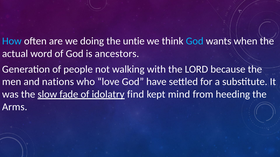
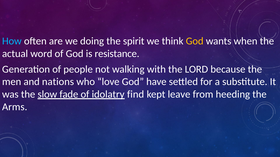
untie: untie -> spirit (134, 41)
God colour: light blue -> yellow (195, 41)
ancestors: ancestors -> resistance (117, 54)
mind: mind -> leave (179, 95)
